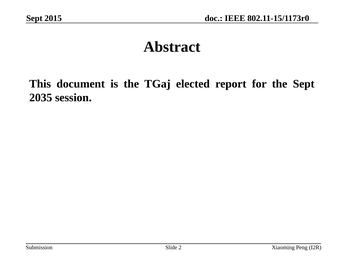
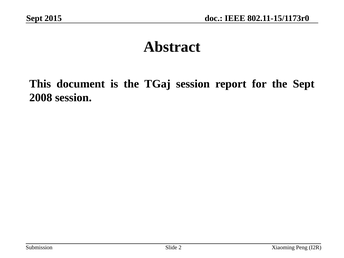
TGaj elected: elected -> session (193, 84)
2035: 2035 -> 2008 (41, 98)
